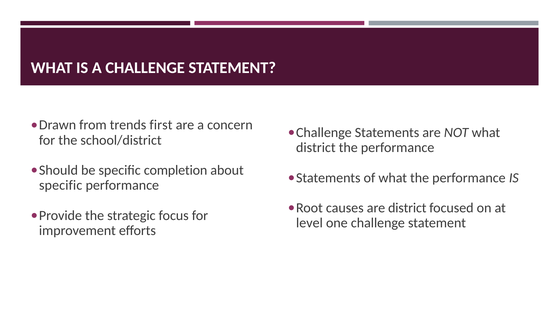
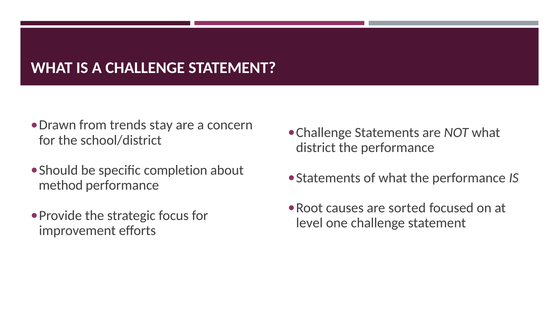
first: first -> stay (161, 125)
specific: specific -> method (61, 186)
are district: district -> sorted (407, 208)
